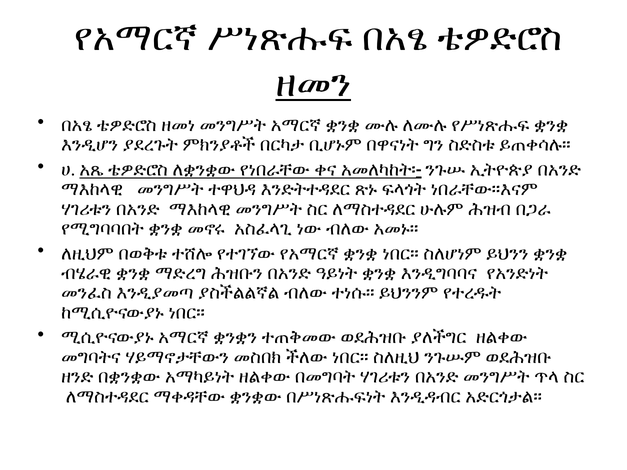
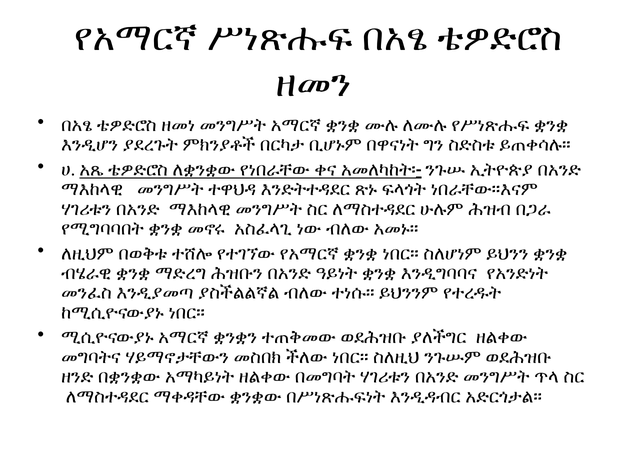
ዘመን underline: present -> none (313, 84)
